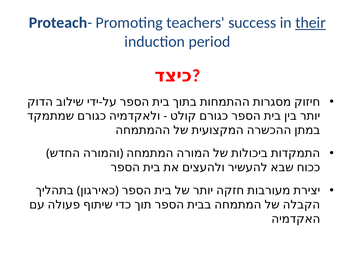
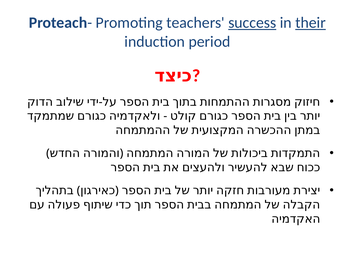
success underline: none -> present (252, 23)
